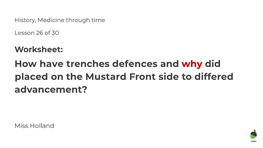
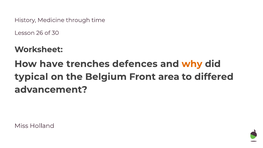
why colour: red -> orange (192, 64)
placed: placed -> typical (31, 77)
Mustard: Mustard -> Belgium (106, 77)
side: side -> area (169, 77)
